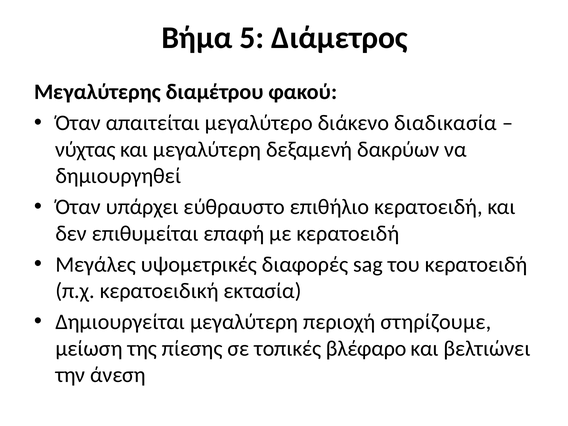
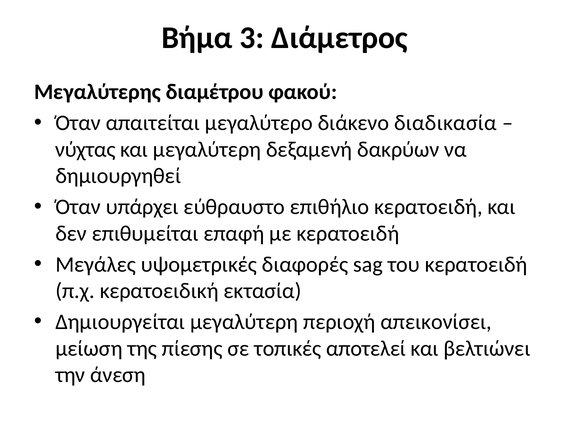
5: 5 -> 3 (252, 38)
στηρίζουμε: στηρίζουμε -> απεικονίσει (436, 322)
βλέφαρο: βλέφαρο -> αποτελεί (366, 348)
